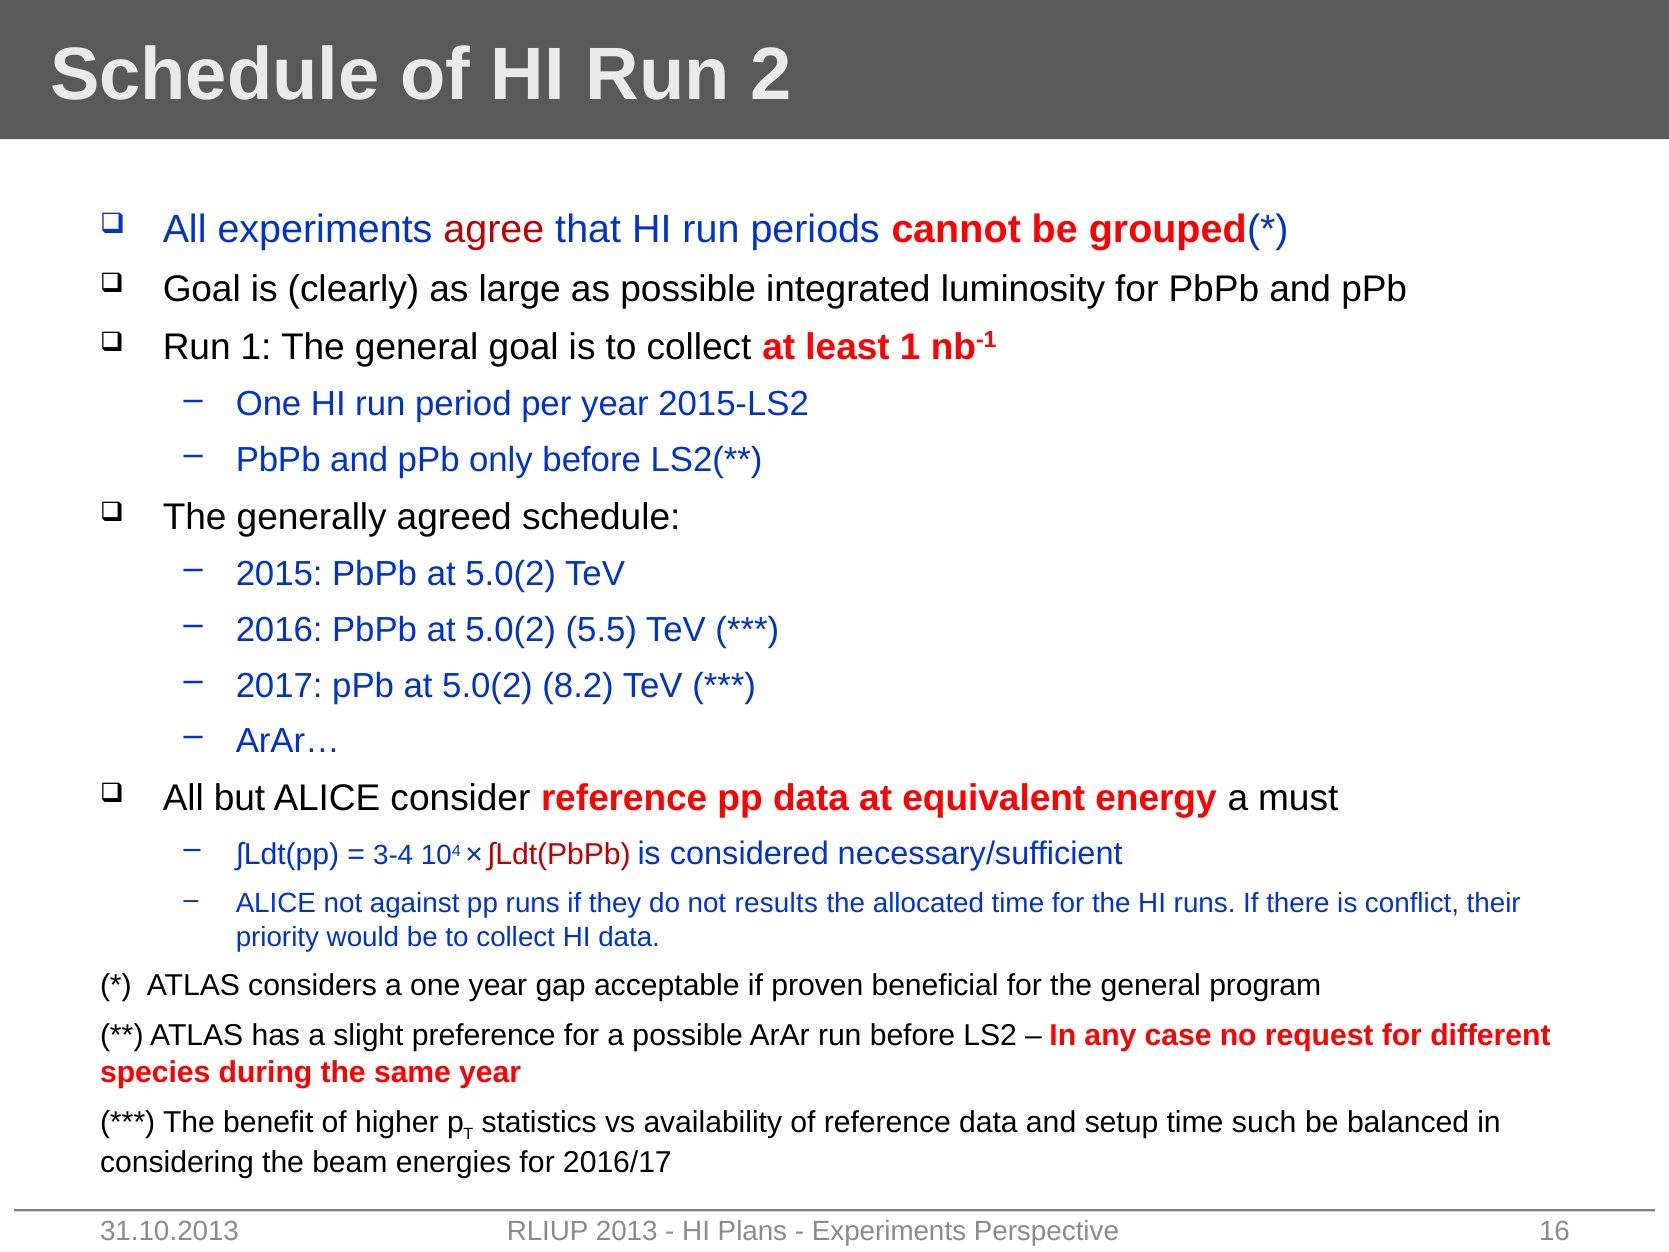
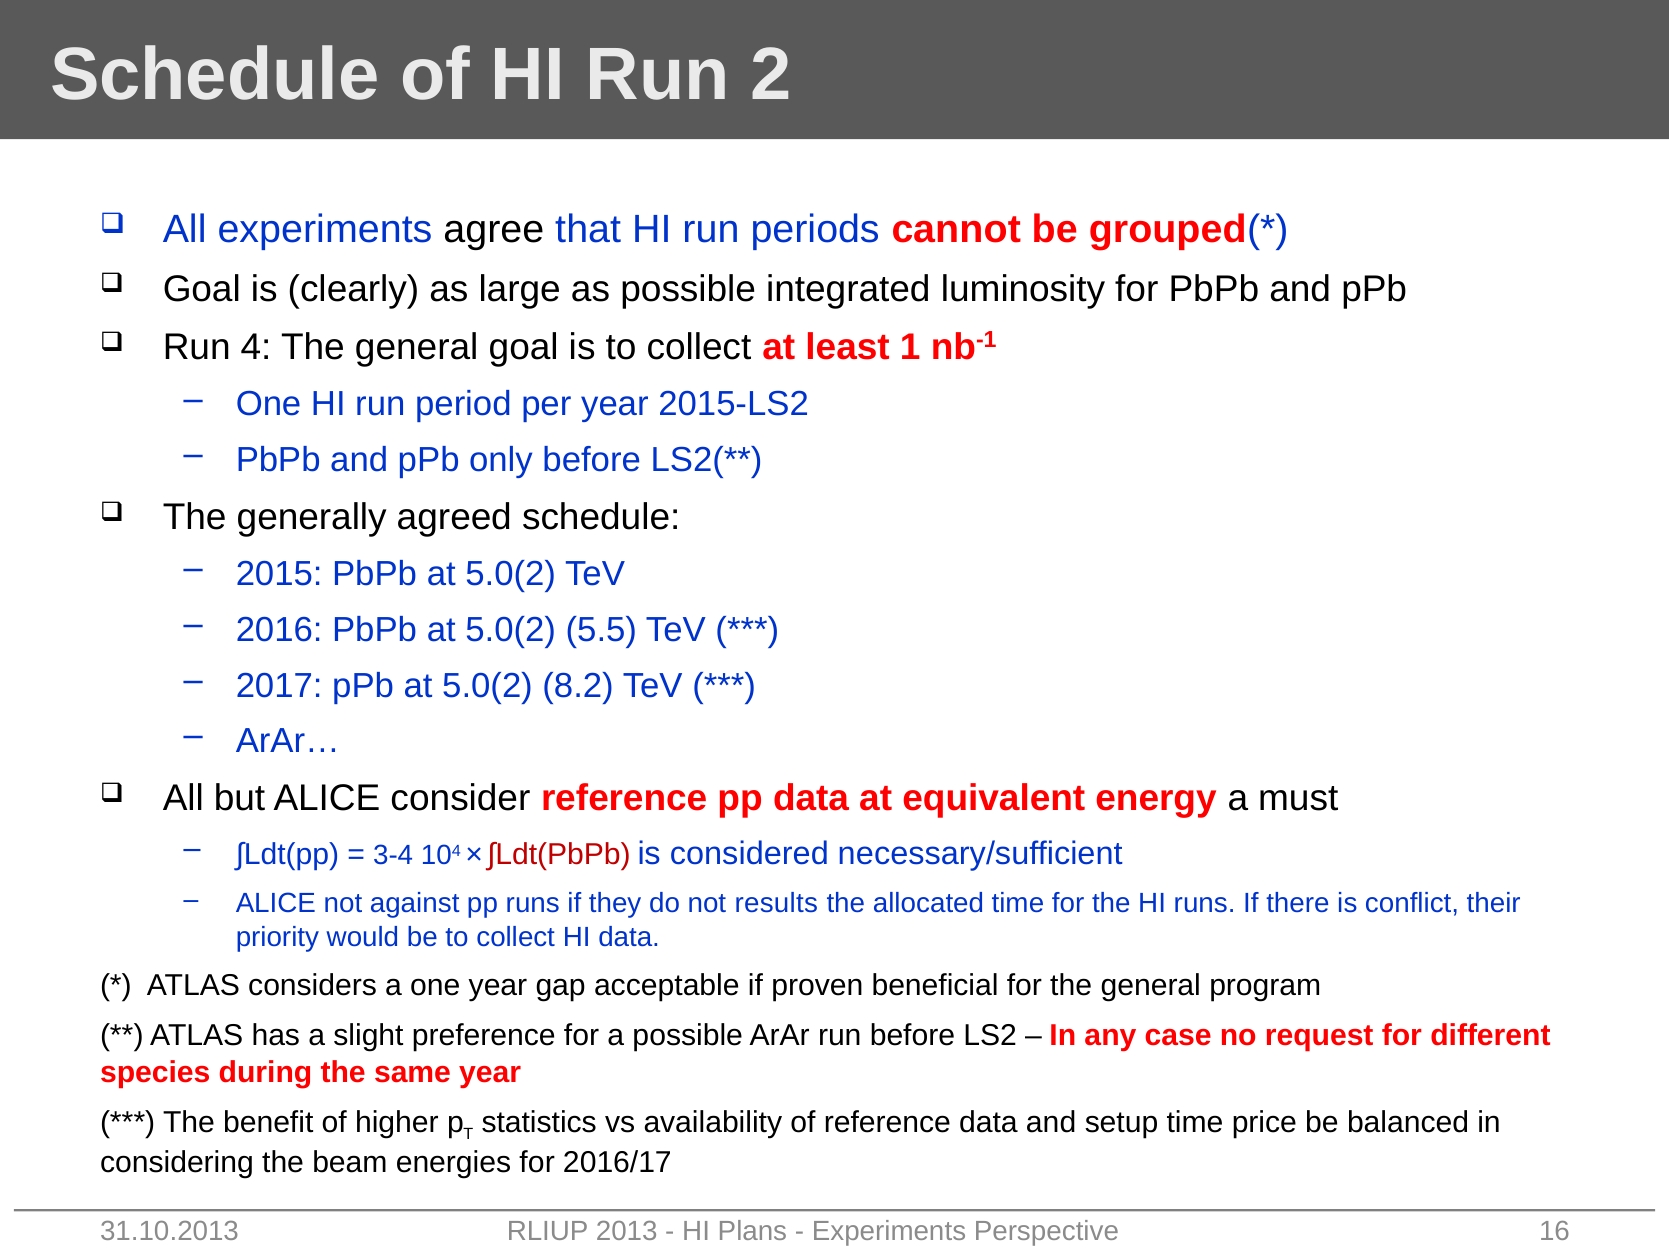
agree colour: red -> black (494, 229)
Run 1: 1 -> 4 (256, 348)
such: such -> price (1264, 1122)
